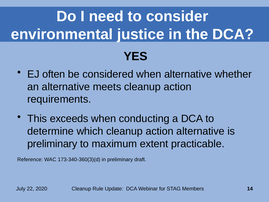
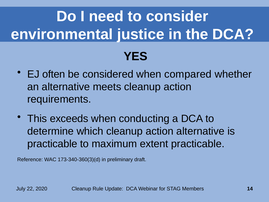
when alternative: alternative -> compared (188, 74)
preliminary: preliminary -> practicable (52, 144)
